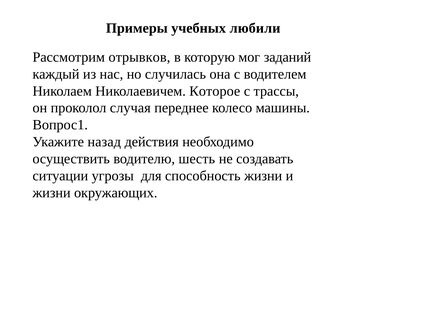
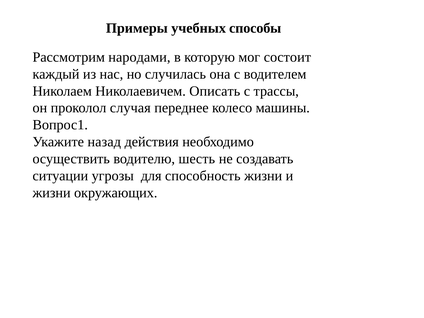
любили: любили -> способы (255, 28)
отрывков: отрывков -> народами (139, 57)
заданий: заданий -> состоит (287, 57)
Которое: Которое -> Описать (215, 91)
